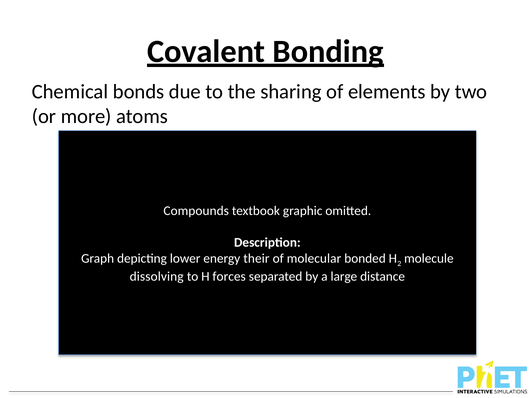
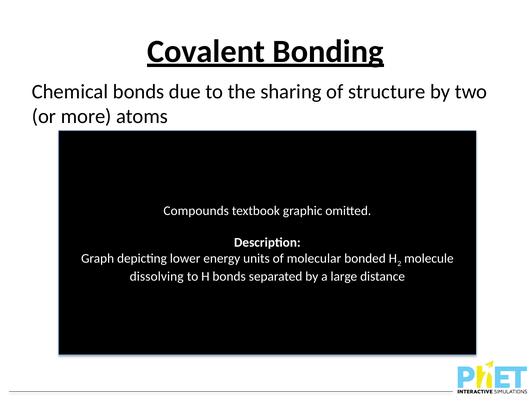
elements: elements -> structure (387, 92)
their: their -> units (257, 259)
H forces: forces -> bonds (229, 277)
